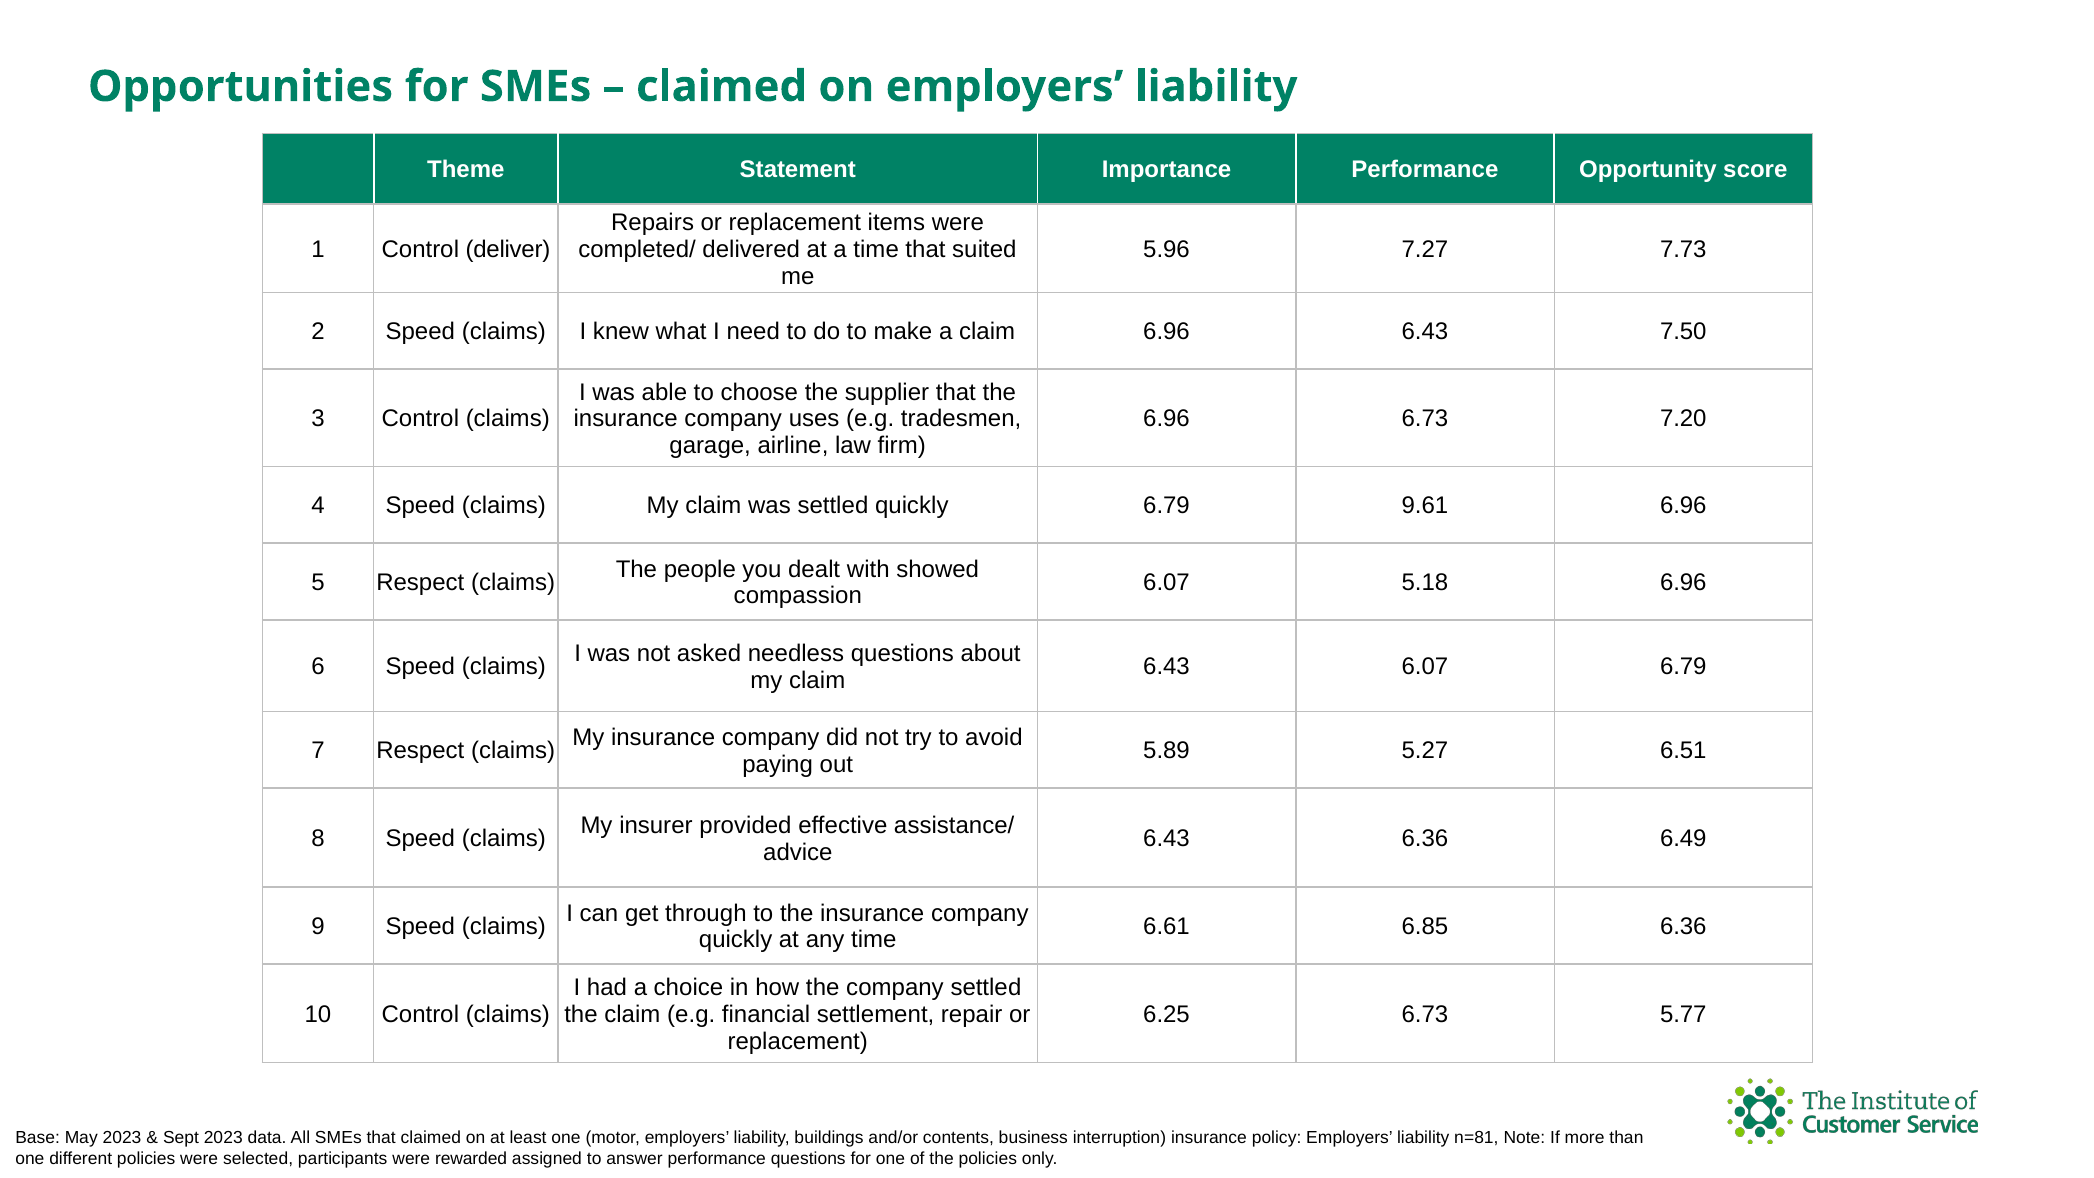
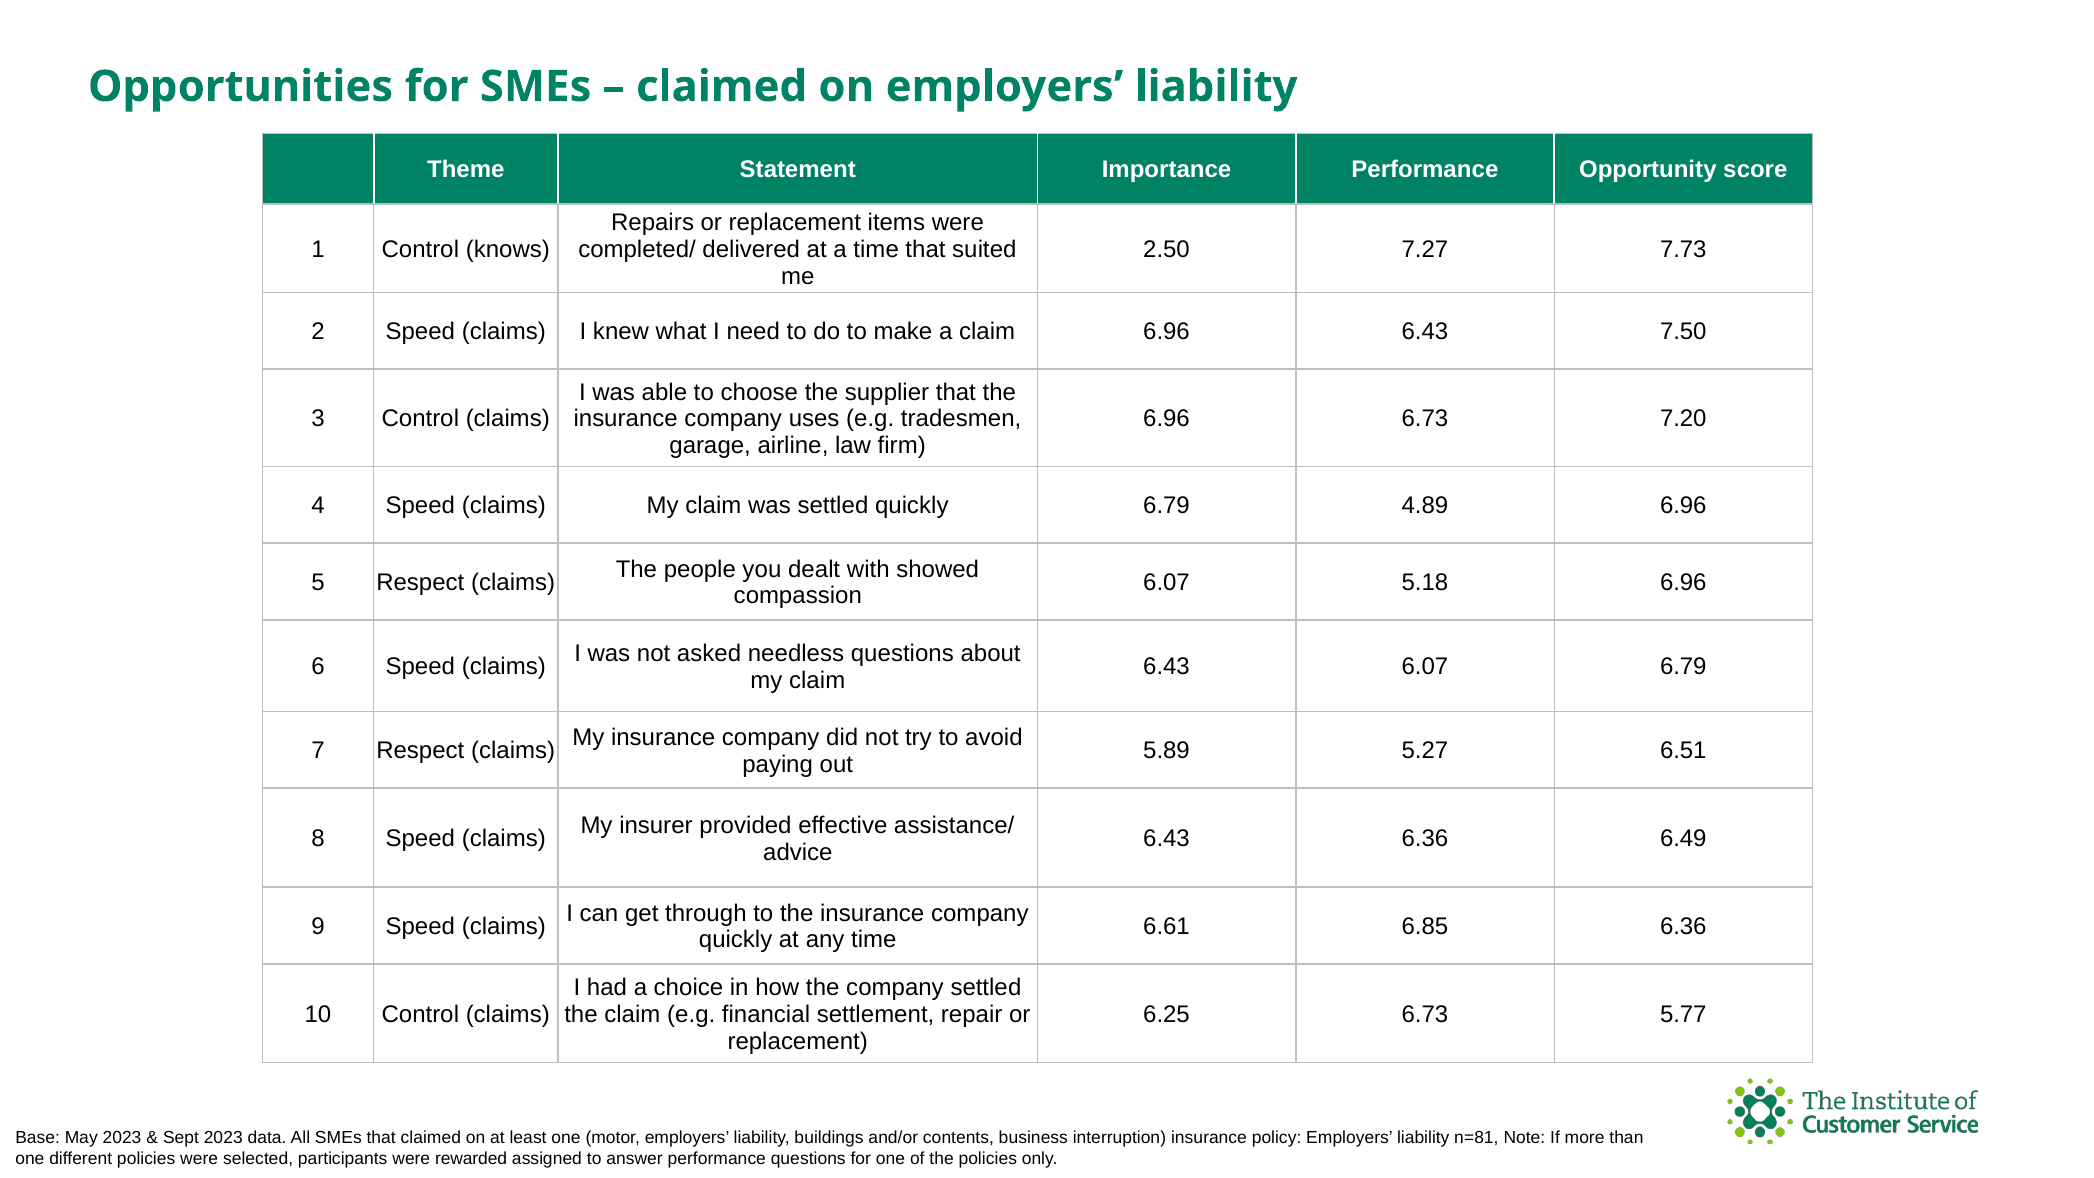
deliver: deliver -> knows (508, 249)
5.96: 5.96 -> 2.50 (1167, 249)
9.61: 9.61 -> 4.89 (1425, 506)
